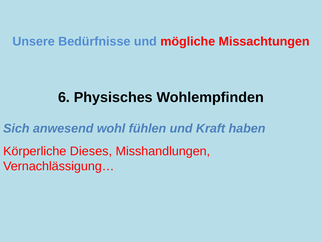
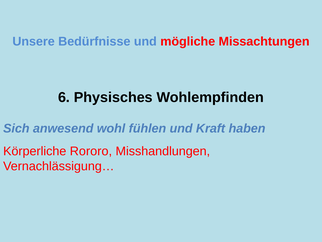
Dieses: Dieses -> Rororo (91, 151)
